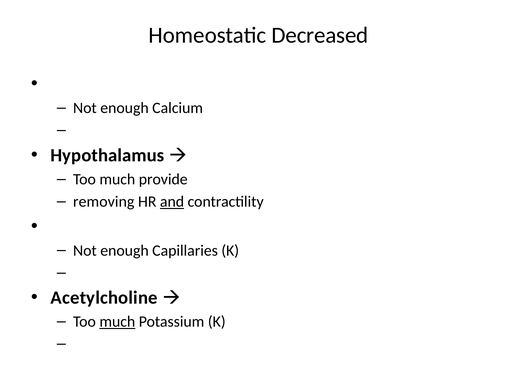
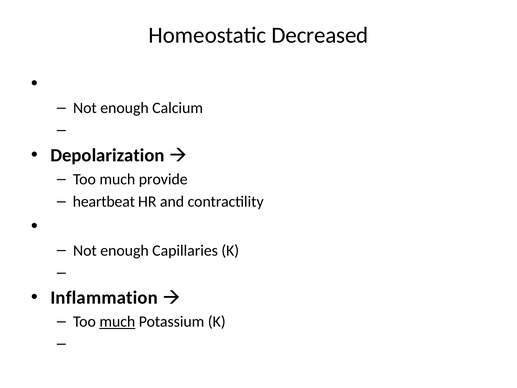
Hypothalamus: Hypothalamus -> Depolarization (107, 155)
removing: removing -> heartbeat (104, 202)
and underline: present -> none (172, 202)
Acetylcholine: Acetylcholine -> Inflammation (104, 298)
